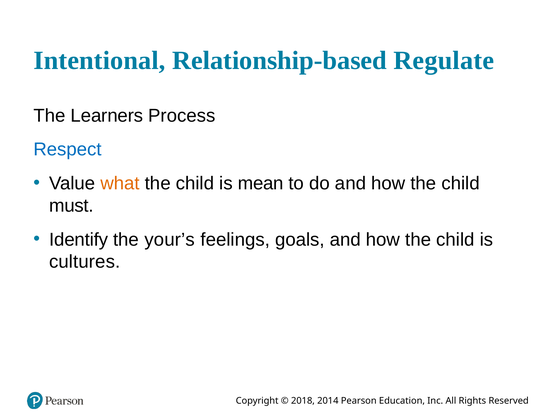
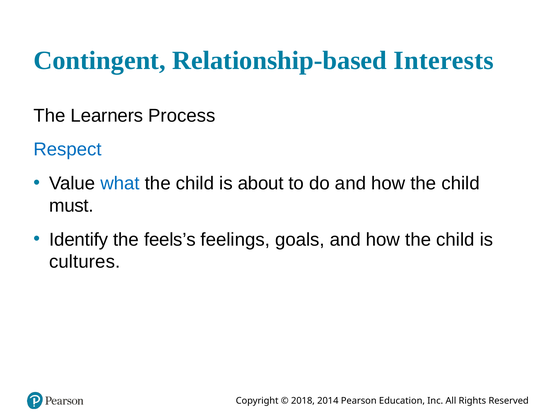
Intentional: Intentional -> Contingent (100, 61)
Regulate: Regulate -> Interests (444, 61)
what colour: orange -> blue (120, 184)
mean: mean -> about (261, 184)
your’s: your’s -> feels’s (170, 240)
